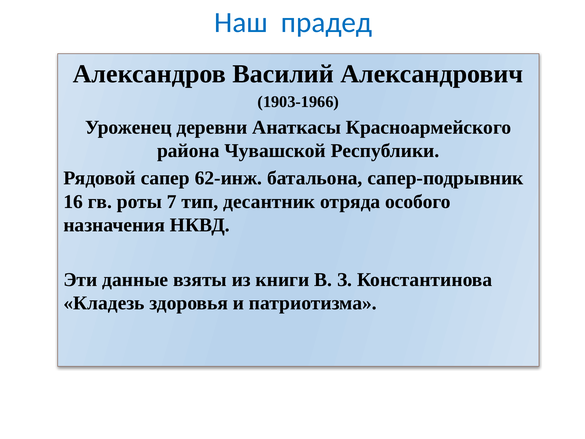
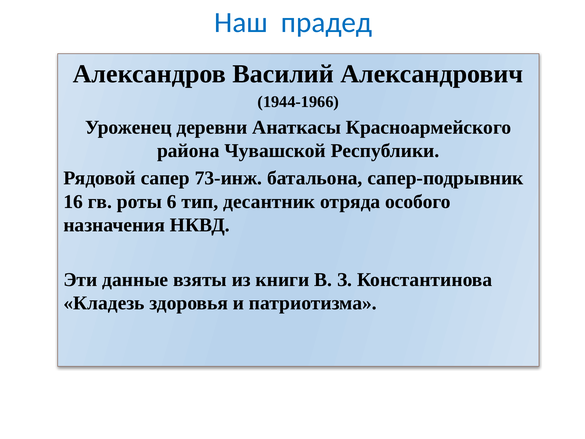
1903-1966: 1903-1966 -> 1944-1966 (298, 102)
62-инж: 62-инж -> 73-инж (228, 178)
7: 7 -> 6 (172, 201)
